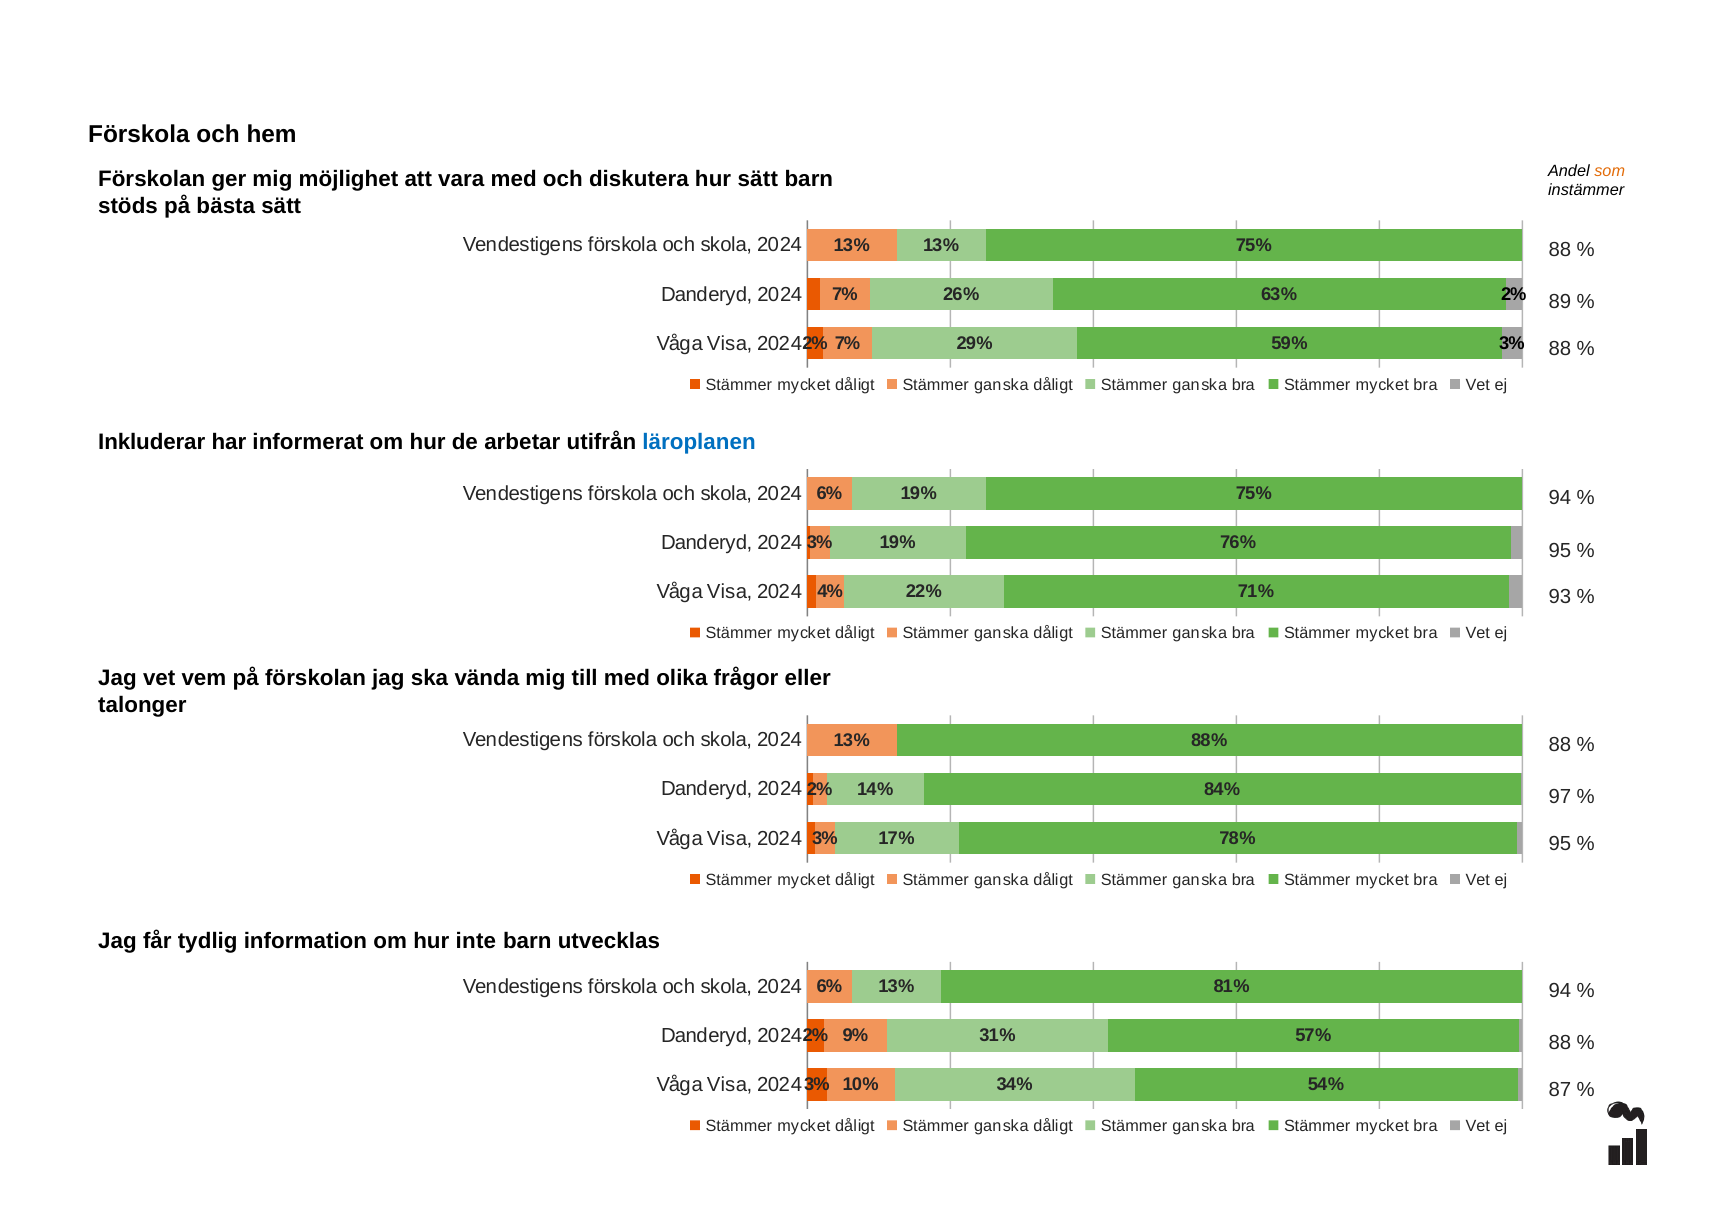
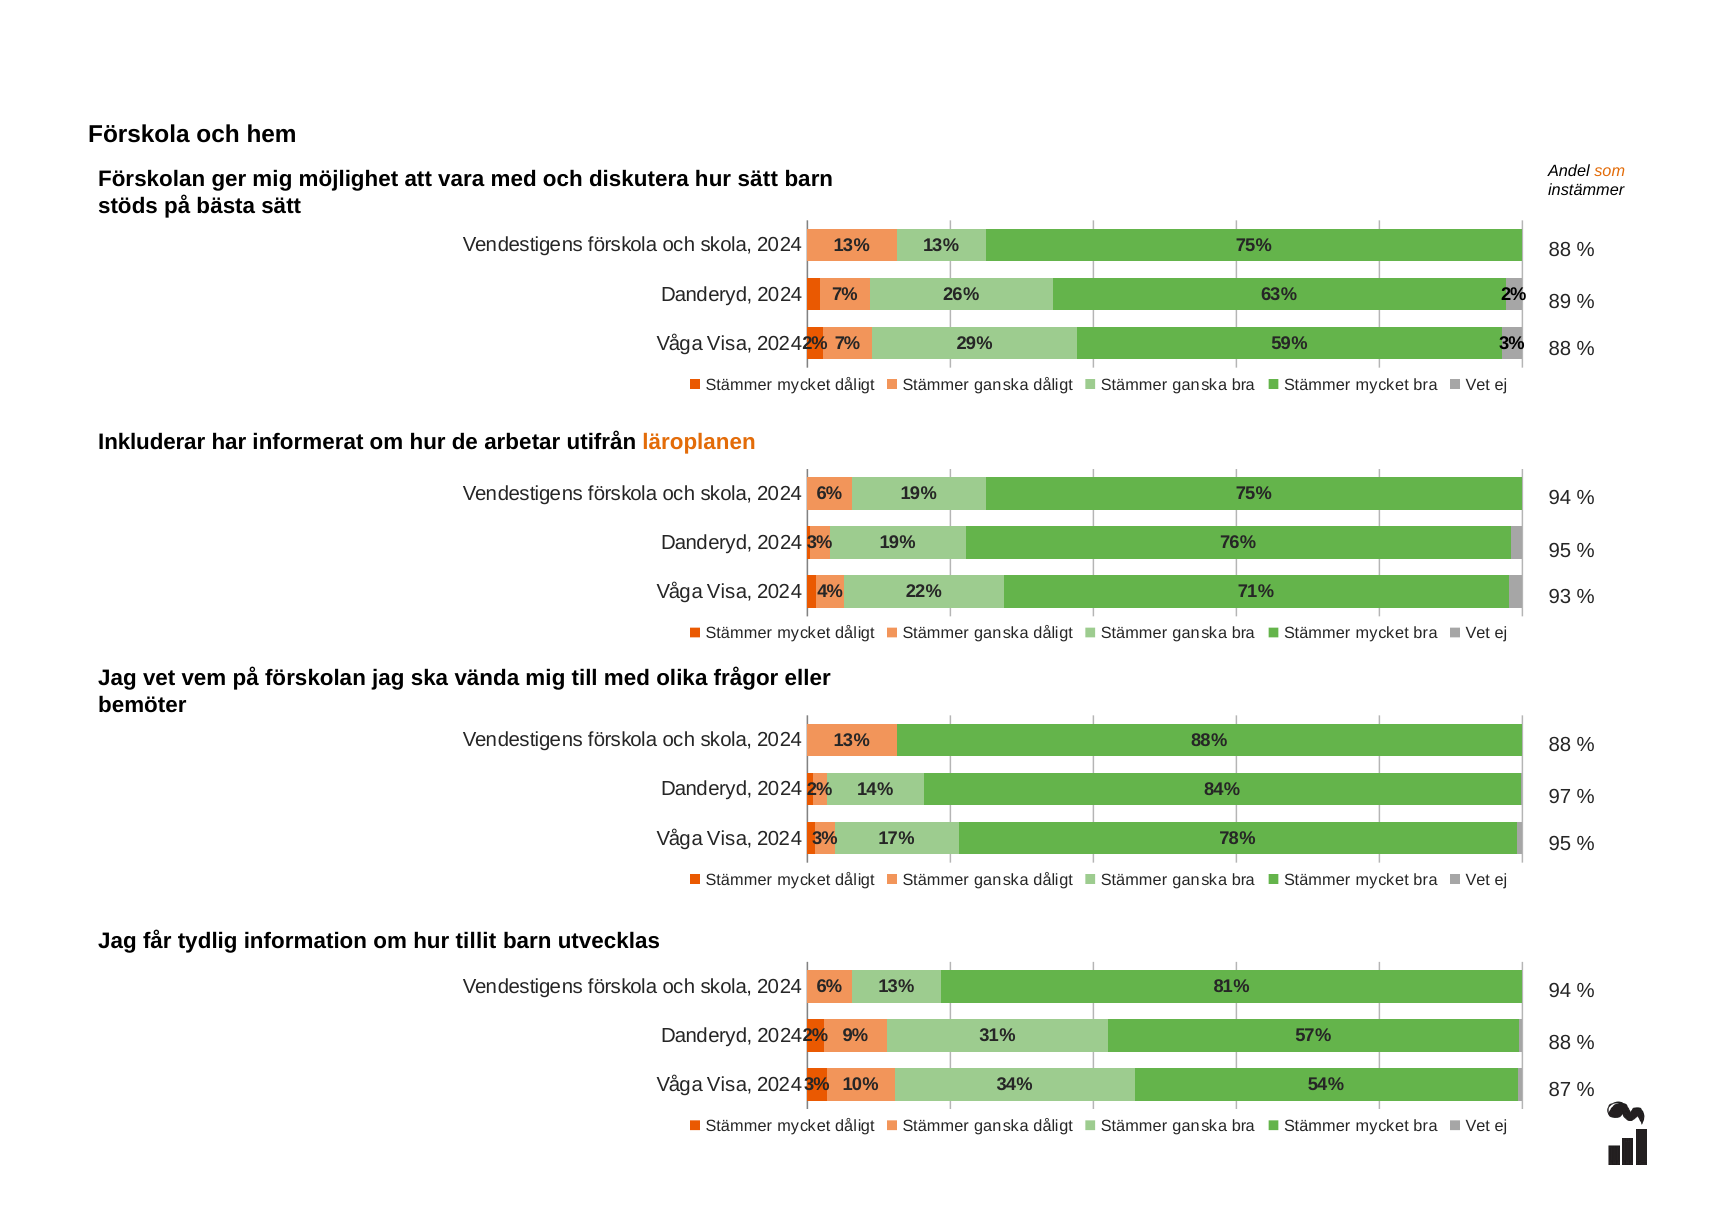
läroplanen colour: blue -> orange (699, 442)
talonger: talonger -> bemöter (142, 705)
inte: inte -> tillit (476, 941)
